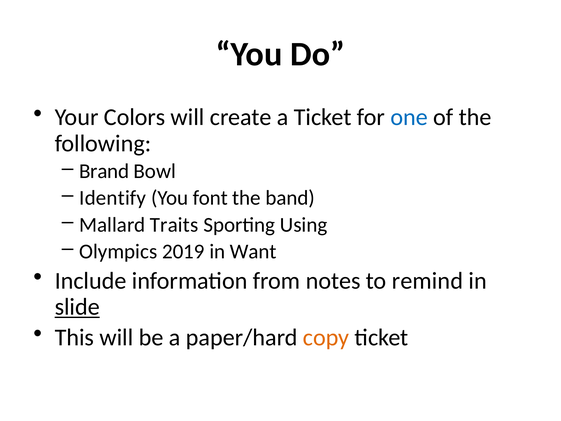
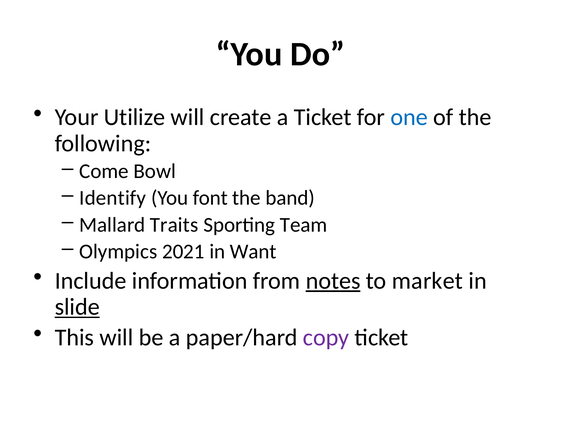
Colors: Colors -> Utilize (135, 117)
Brand: Brand -> Come (104, 171)
Using: Using -> Team (304, 225)
2019: 2019 -> 2021 (183, 251)
notes underline: none -> present (333, 281)
remind: remind -> market (427, 281)
copy colour: orange -> purple (326, 337)
